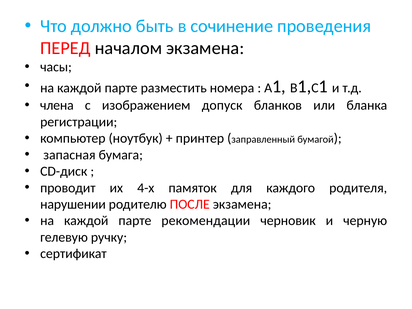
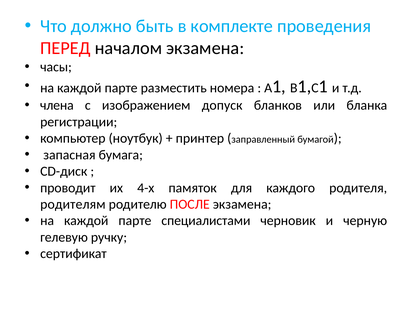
сочинение: сочинение -> комплекте (232, 26)
нарушении: нарушении -> родителям (73, 204)
рекомендации: рекомендации -> специалистами (206, 221)
